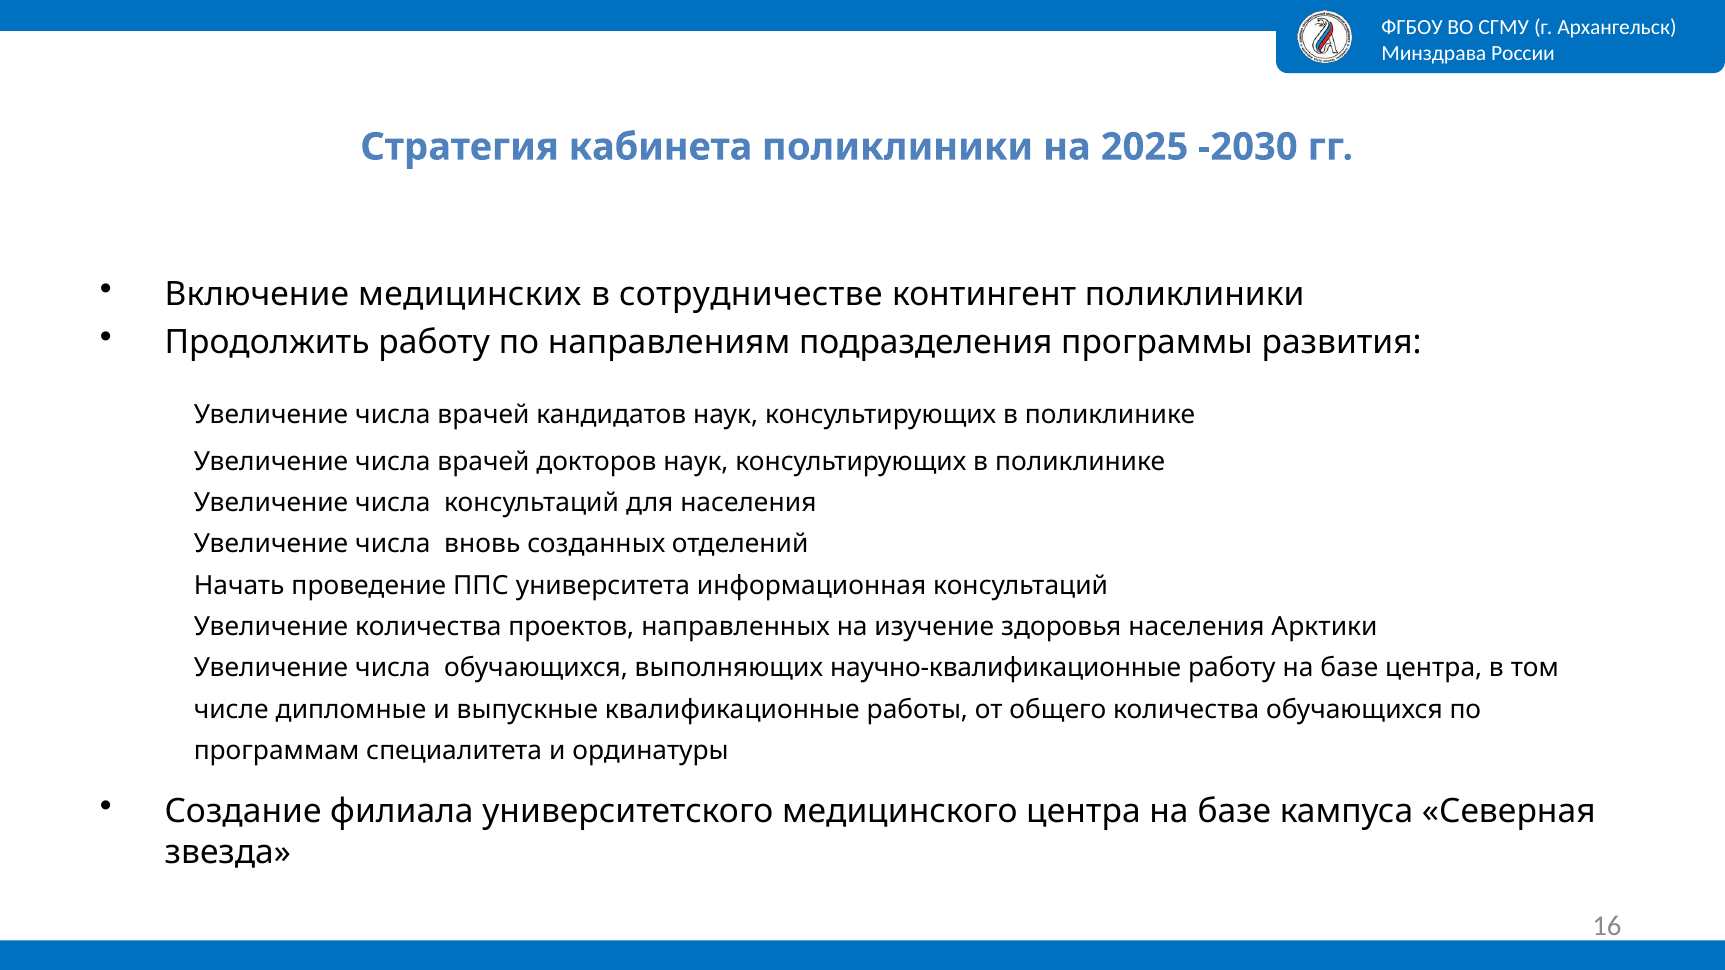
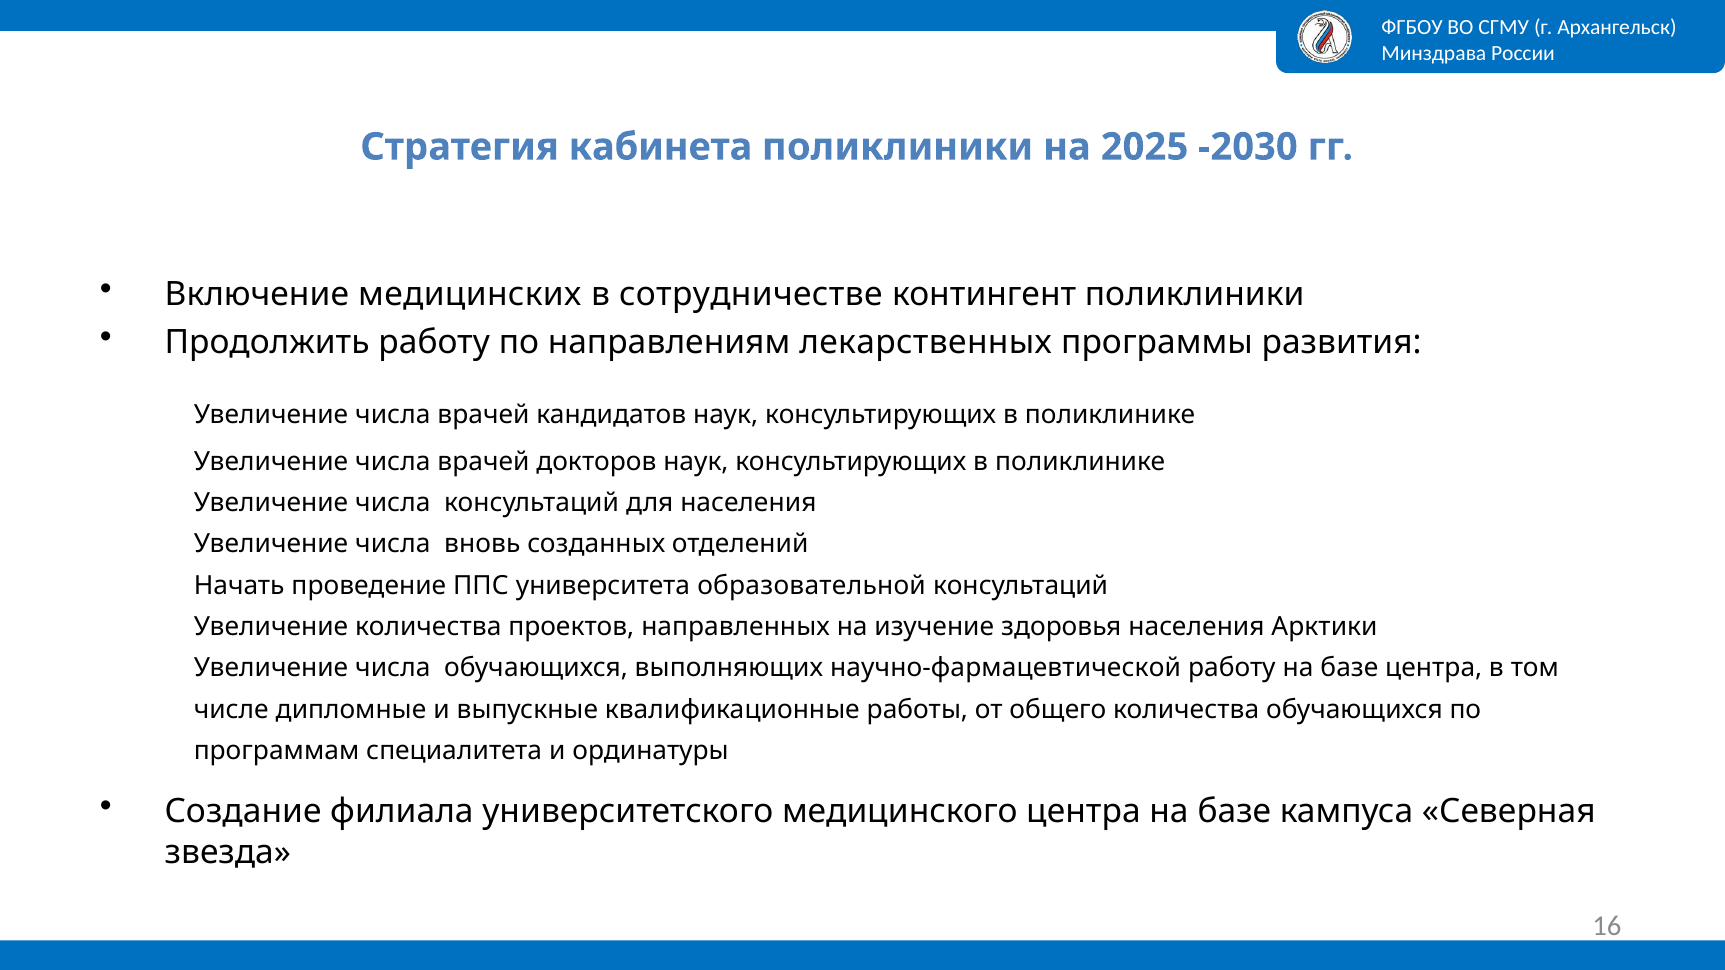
подразделения: подразделения -> лекарственных (926, 343)
информационная: информационная -> образовательной (812, 586)
научно-квалификационные: научно-квалификационные -> научно-фармацевтической (1005, 668)
